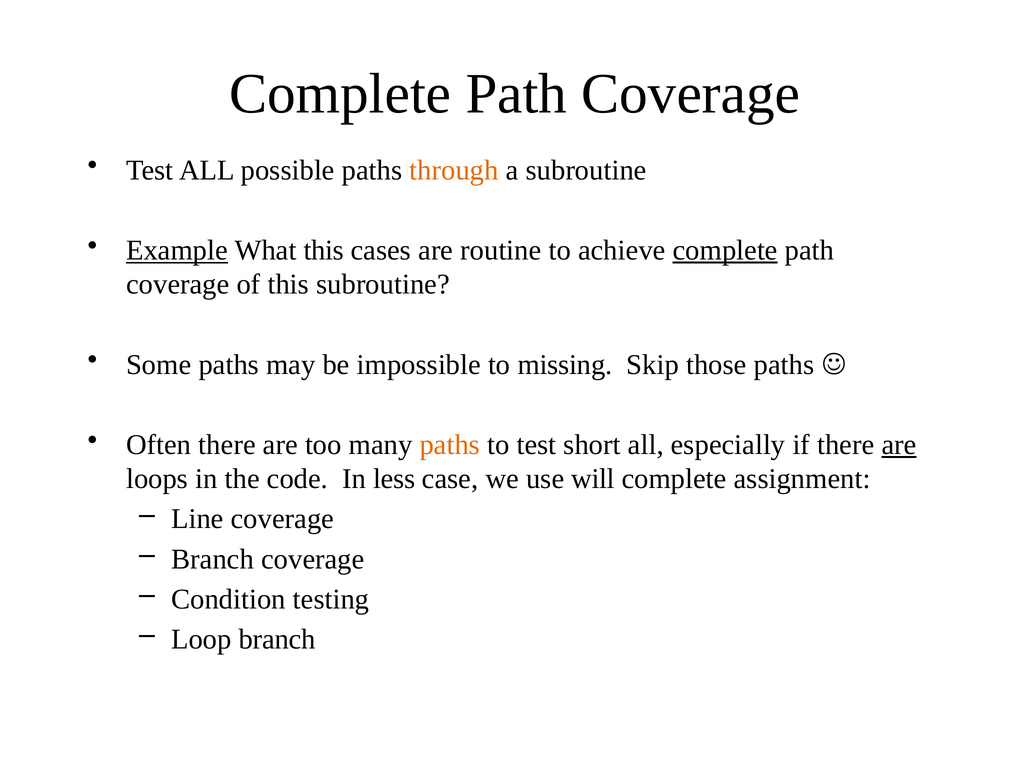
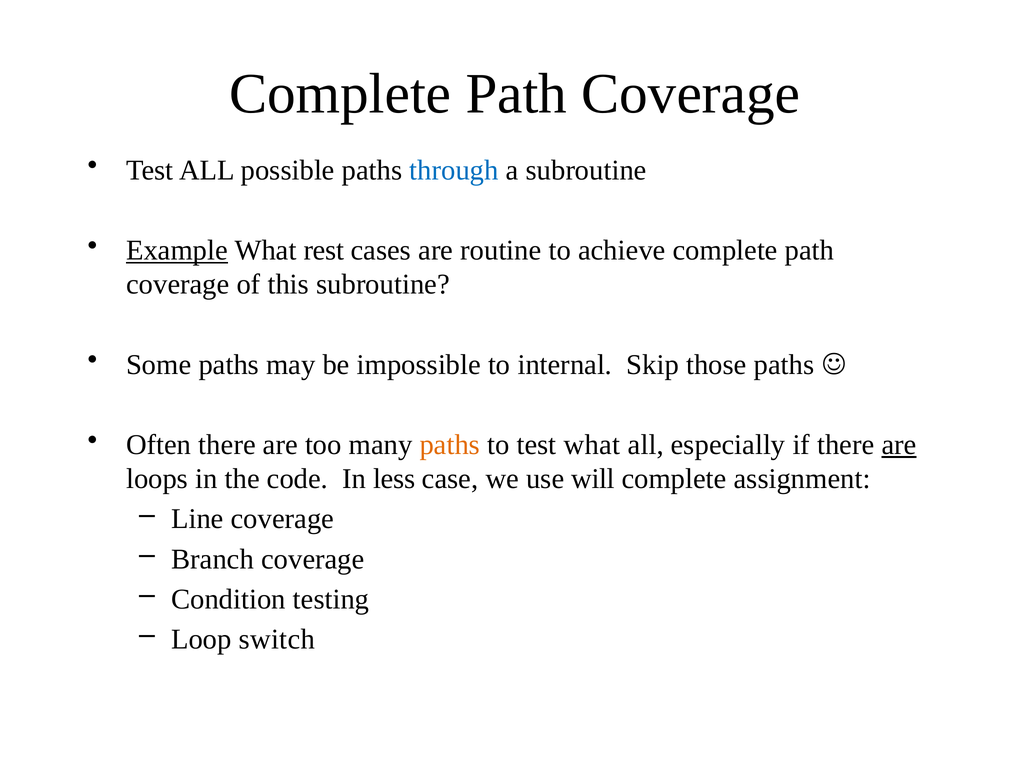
through colour: orange -> blue (454, 170)
What this: this -> rest (324, 250)
complete underline: present -> none (725, 250)
missing: missing -> internal (565, 365)
test short: short -> what (592, 445)
Loop branch: branch -> switch (277, 640)
